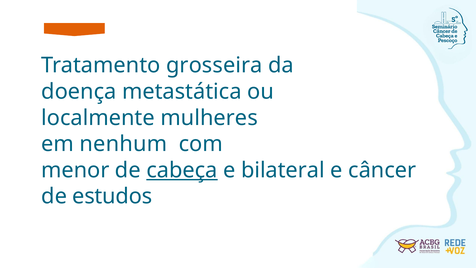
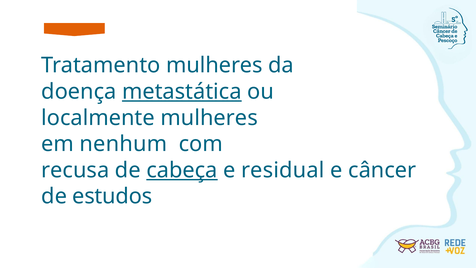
Tratamento grosseira: grosseira -> mulheres (214, 65)
metastática underline: none -> present (182, 92)
menor: menor -> recusa (75, 170)
bilateral: bilateral -> residual (283, 170)
